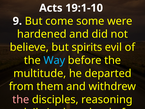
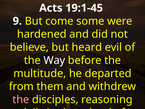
19:1-10: 19:1-10 -> 19:1-45 (84, 8)
spirits: spirits -> heard (87, 47)
Way colour: light blue -> white (54, 60)
